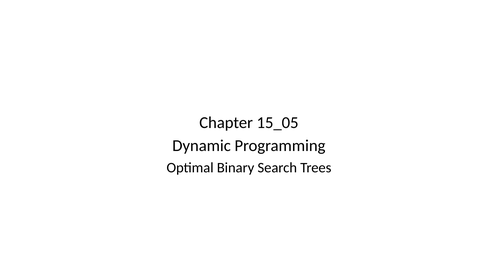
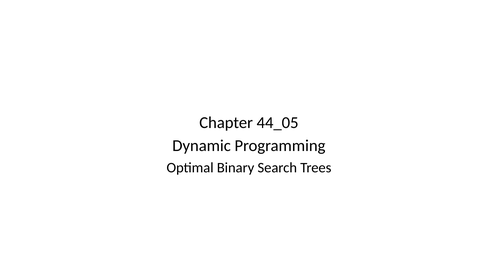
15_05: 15_05 -> 44_05 (278, 123)
